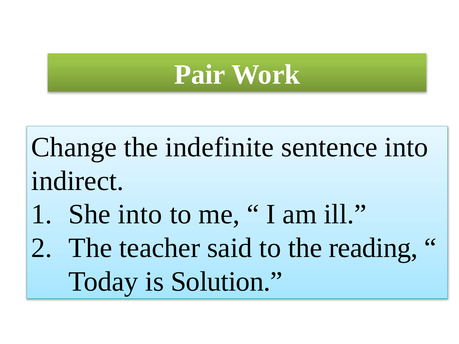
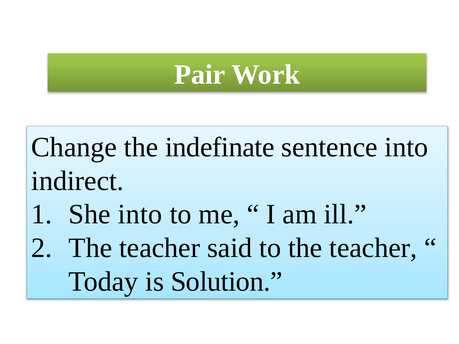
indefinite: indefinite -> indefinate (220, 147)
to the reading: reading -> teacher (373, 248)
